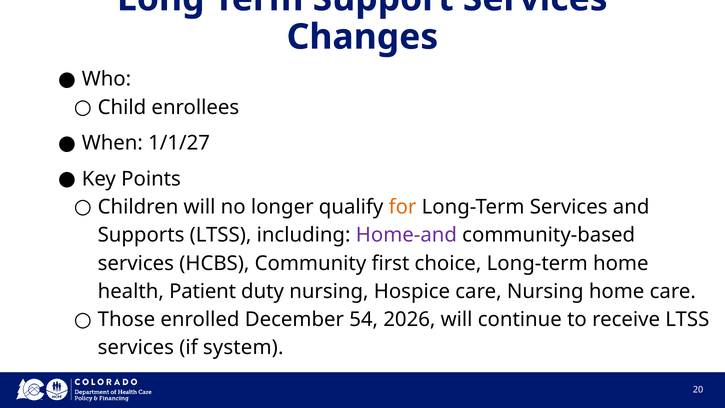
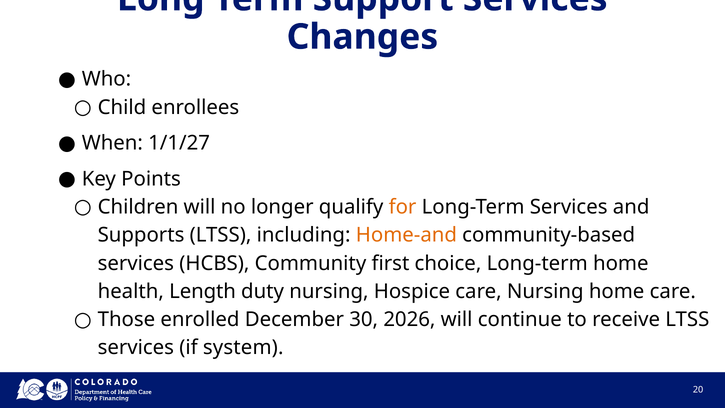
Home-and colour: purple -> orange (406, 235)
Patient: Patient -> Length (203, 291)
54: 54 -> 30 (364, 319)
